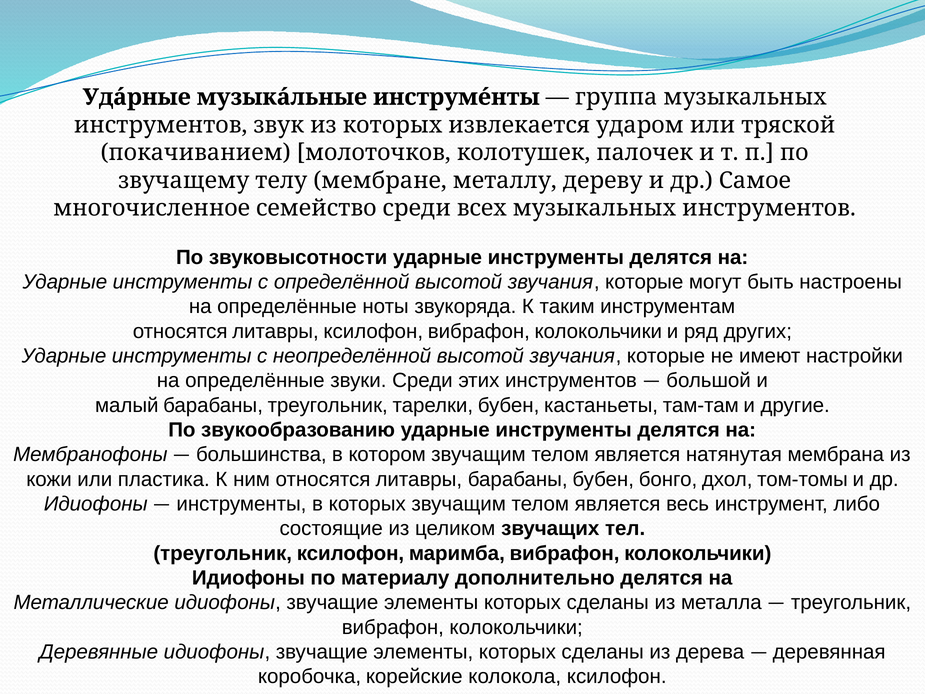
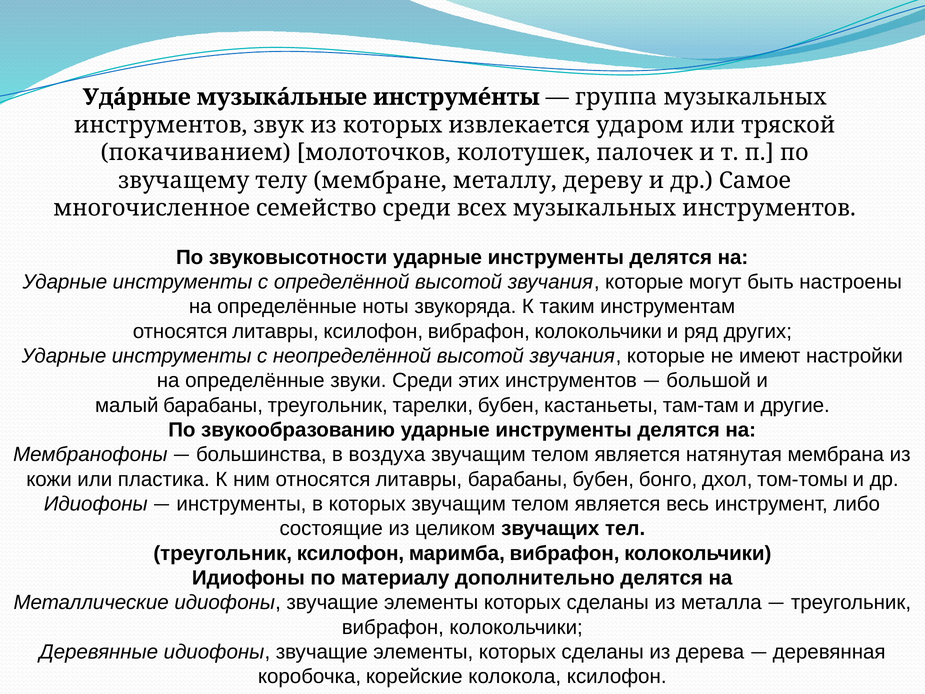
котором: котором -> воздуха (387, 454)
